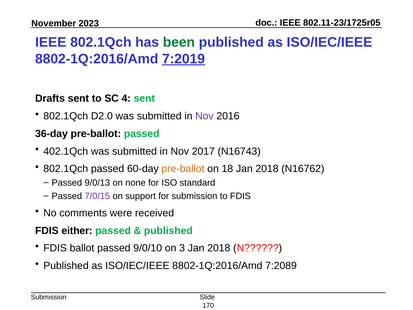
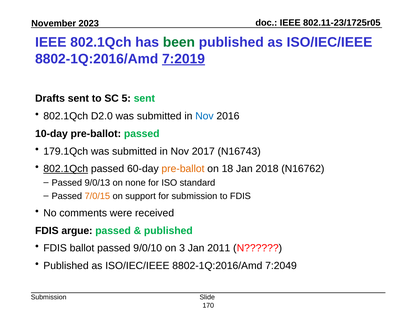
4: 4 -> 5 (126, 98)
Nov colour: purple -> blue (204, 116)
36-day: 36-day -> 10-day (51, 134)
402.1Qch: 402.1Qch -> 179.1Qch (66, 151)
802.1Qch underline: none -> present (66, 169)
7/0/15 colour: purple -> orange (97, 196)
either: either -> argue (77, 230)
3 Jan 2018: 2018 -> 2011 (219, 248)
7:2089: 7:2089 -> 7:2049 (281, 266)
